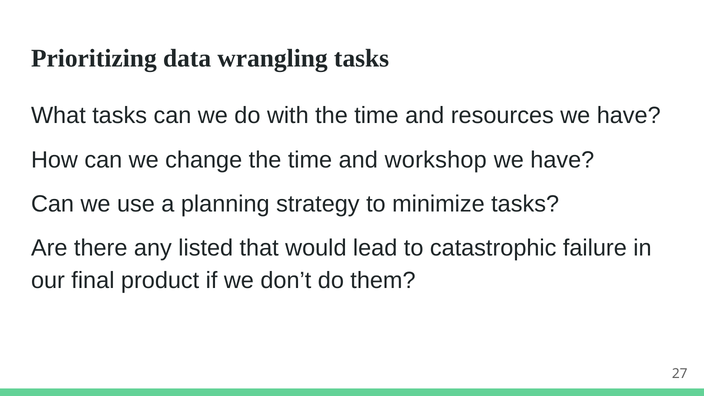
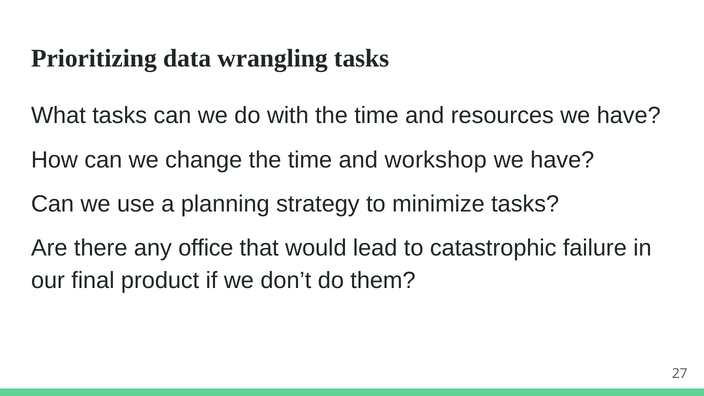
listed: listed -> office (206, 248)
